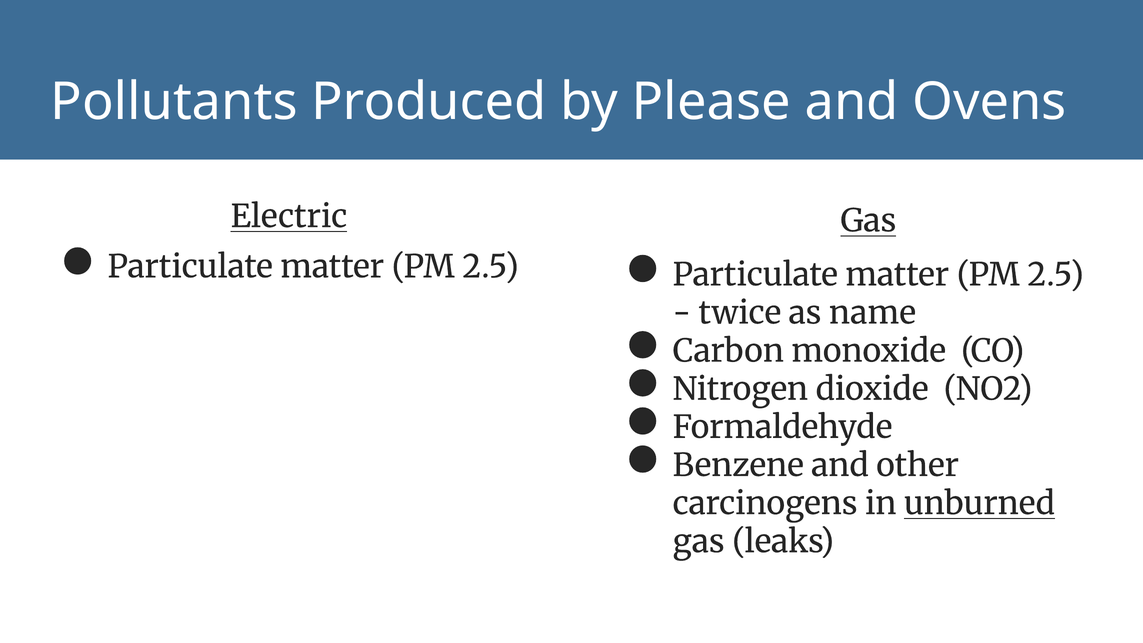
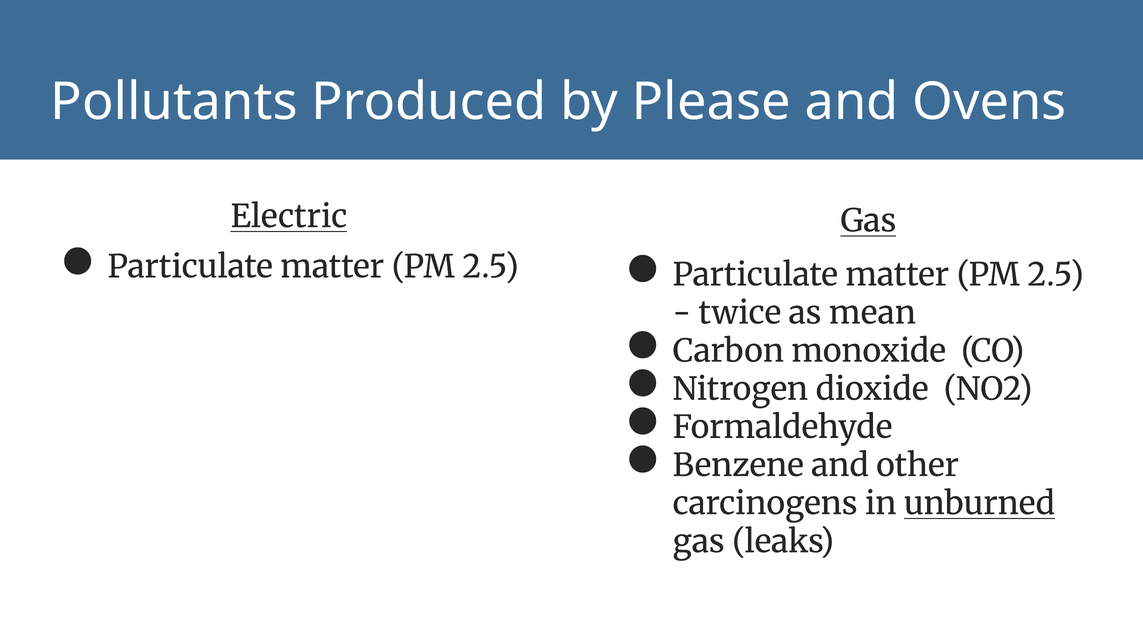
name: name -> mean (872, 313)
